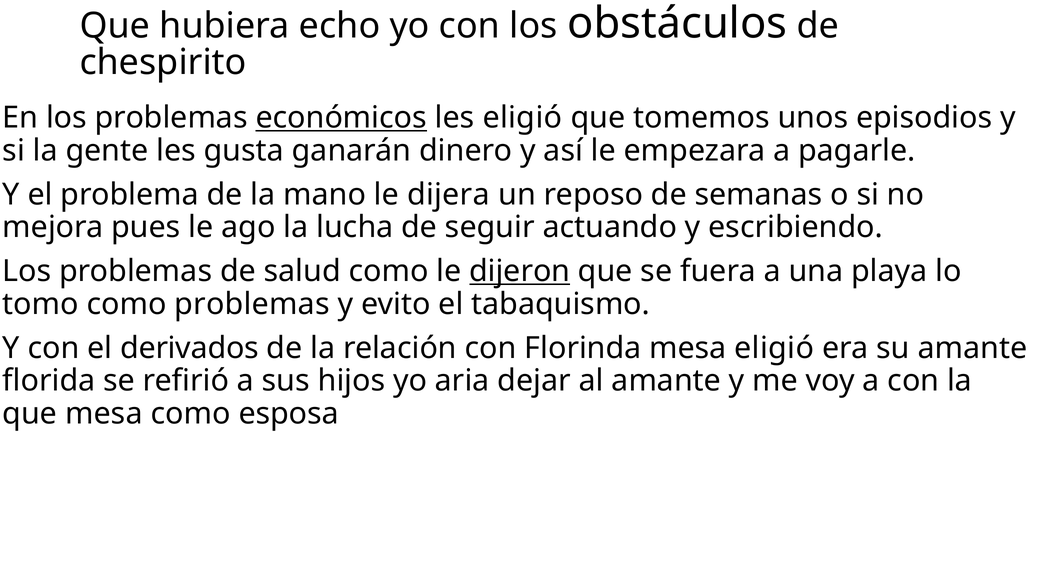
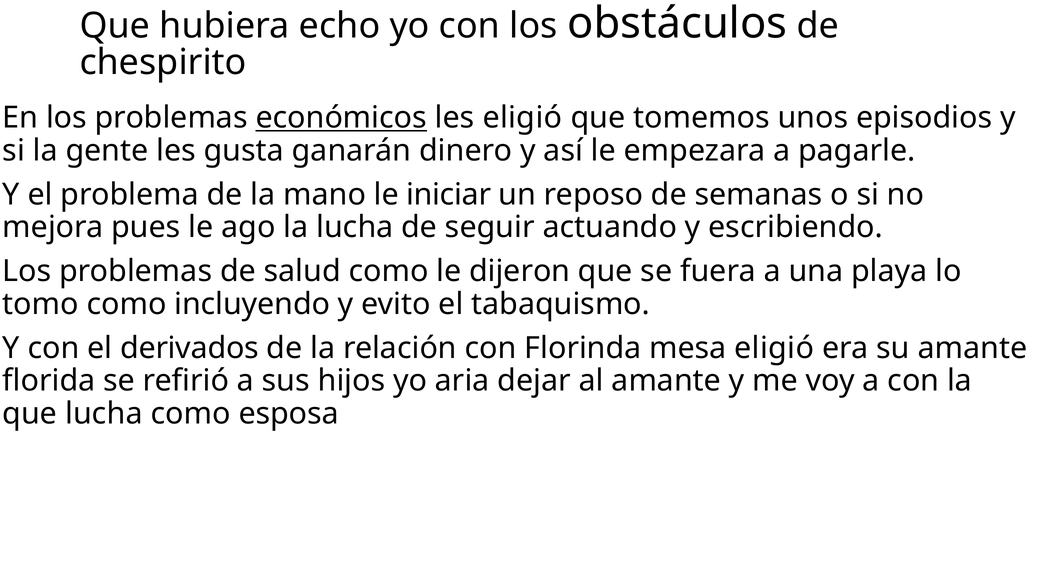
dijera: dijera -> iniciar (449, 194)
dijeron underline: present -> none (520, 271)
como problemas: problemas -> incluyendo (252, 304)
que mesa: mesa -> lucha (104, 414)
